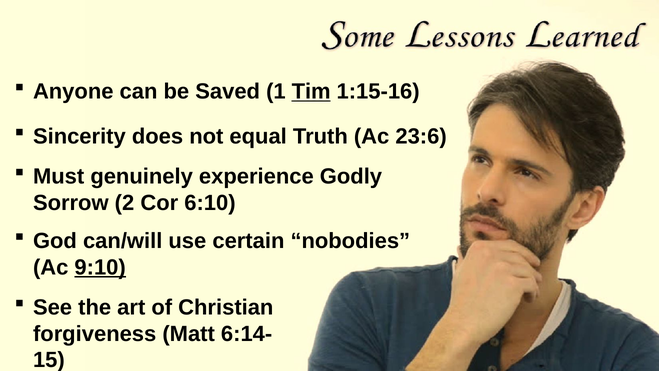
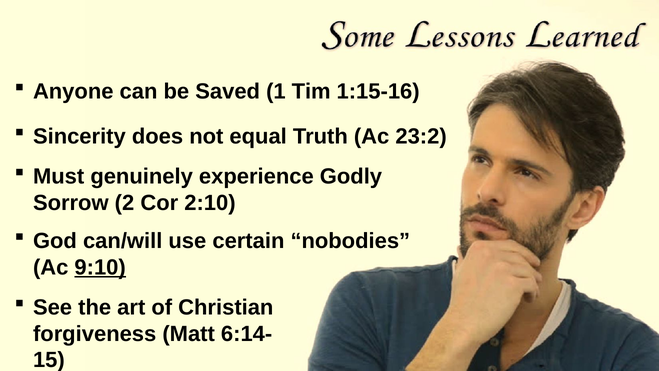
Tim underline: present -> none (311, 91)
23:6: 23:6 -> 23:2 (421, 136)
6:10: 6:10 -> 2:10 (210, 203)
